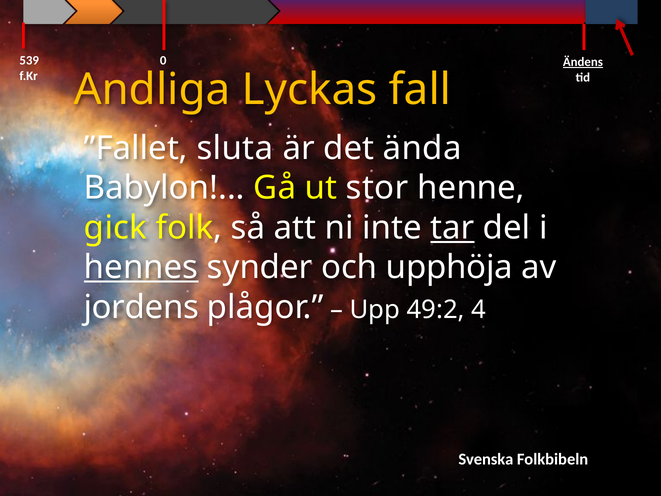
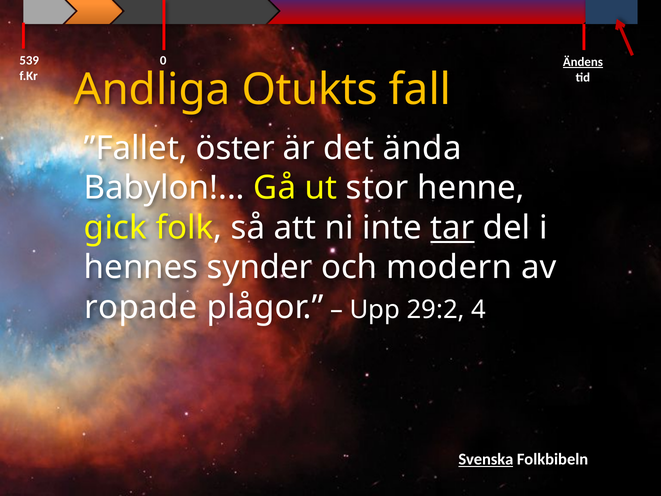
Lyckas: Lyckas -> Otukts (310, 90)
sluta: sluta -> öster (235, 148)
hennes underline: present -> none (141, 267)
upphöja: upphöja -> modern (449, 267)
jordens: jordens -> ropade (141, 307)
49:2: 49:2 -> 29:2 (436, 309)
Svenska underline: none -> present (486, 459)
